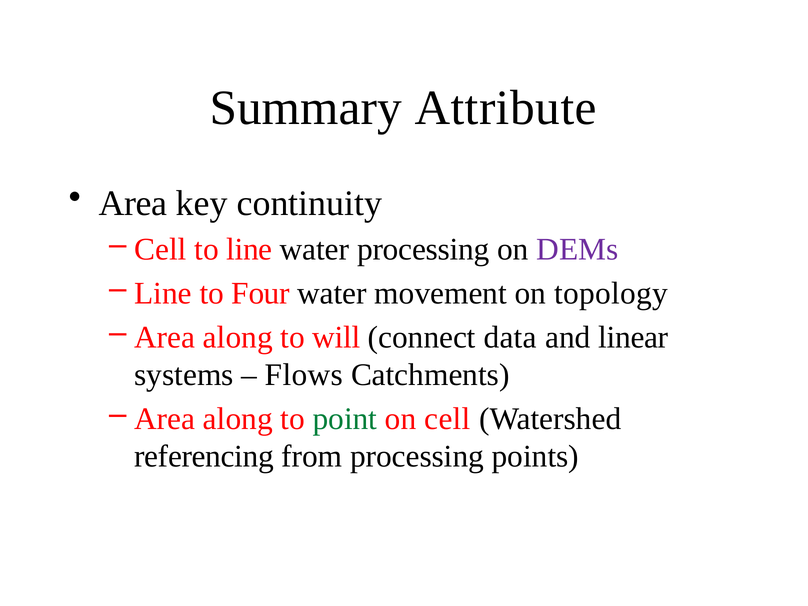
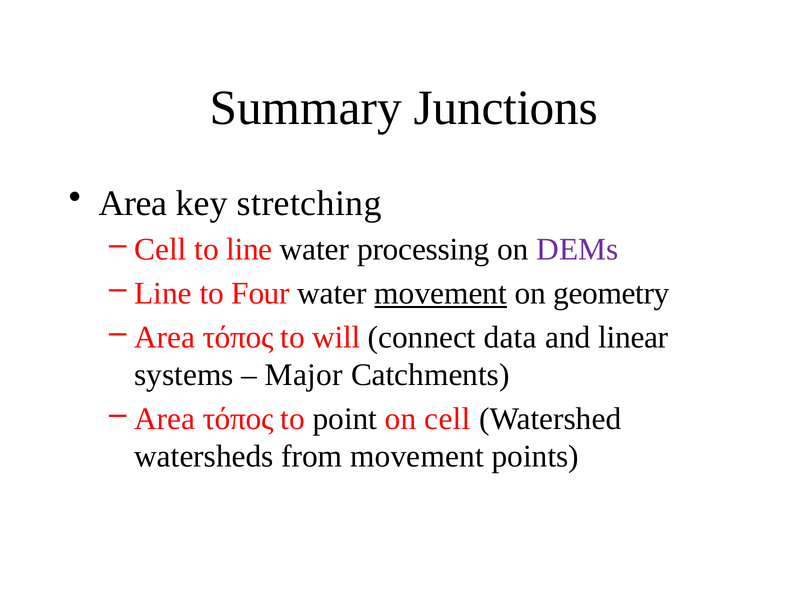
Attribute: Attribute -> Junctions (506, 108)
continuity: continuity -> stretching (309, 203)
movement underline: none -> present (441, 293)
topology: topology -> geometry (611, 293)
along: along -> τόπος (238, 337)
Flows: Flows -> Major (304, 375)
along: along -> τόπος (238, 419)
point colour: green -> black (345, 419)
referencing: referencing -> watersheds (204, 457)
from processing: processing -> movement (417, 457)
